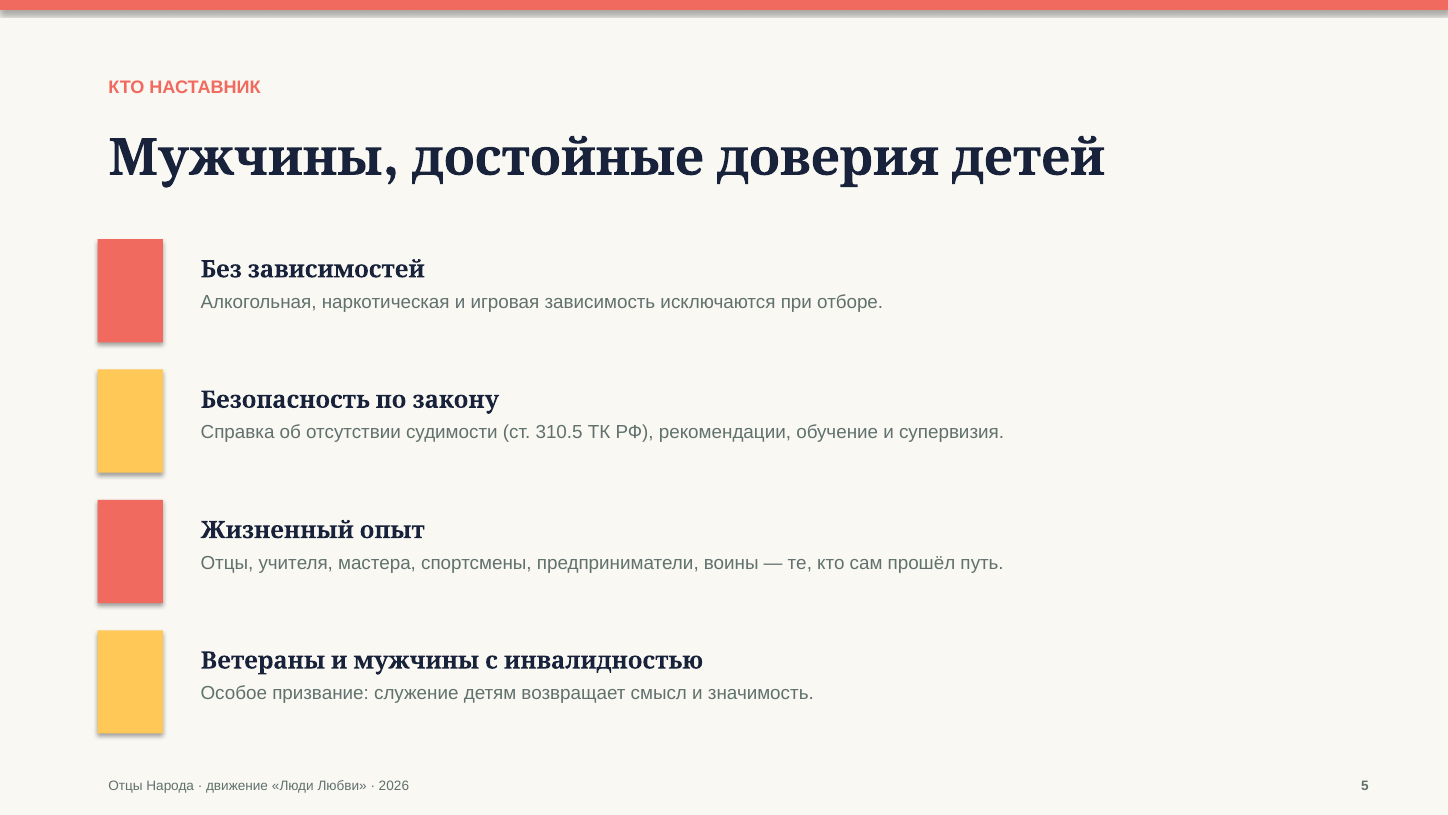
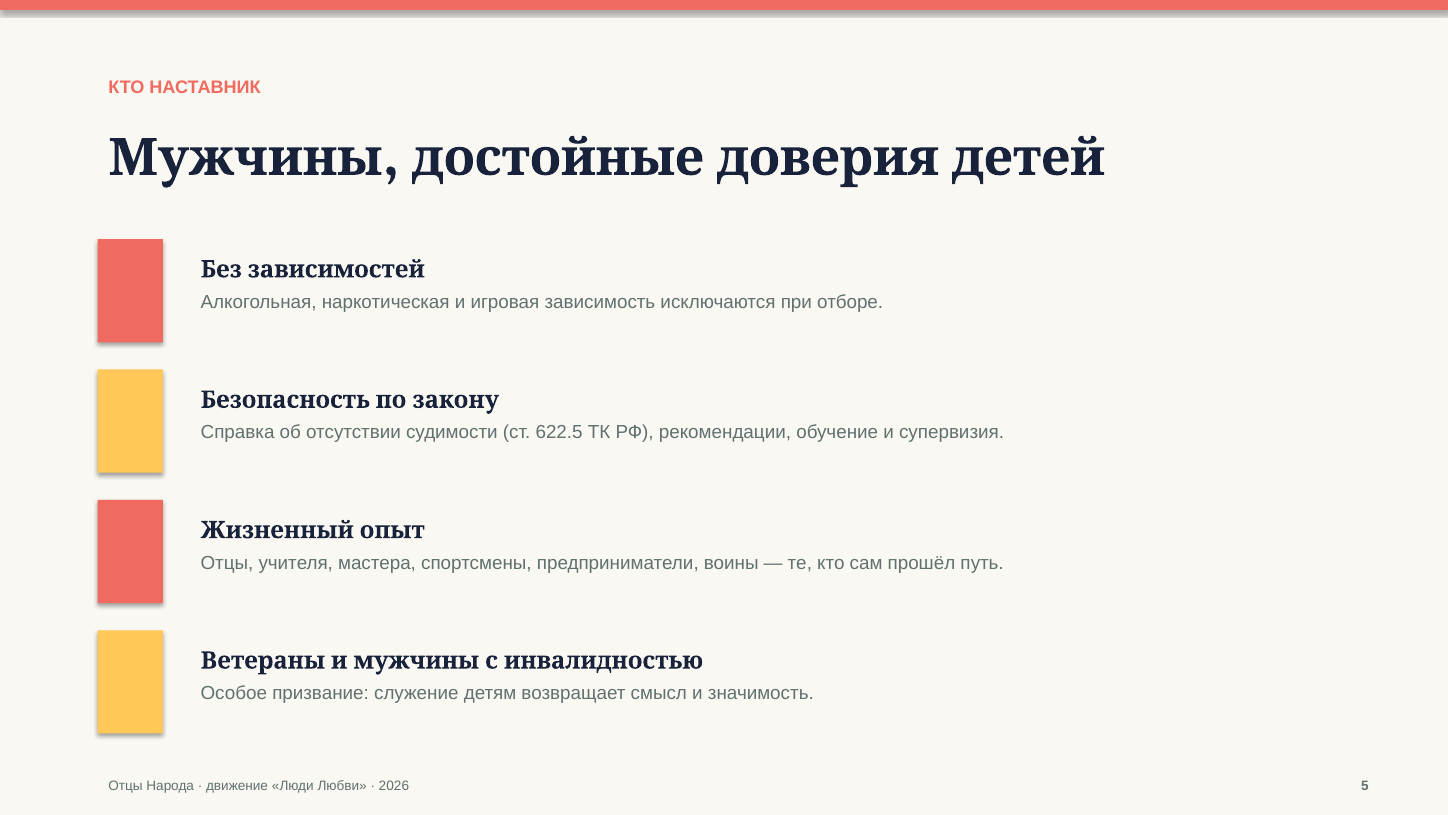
310.5: 310.5 -> 622.5 (559, 432)
